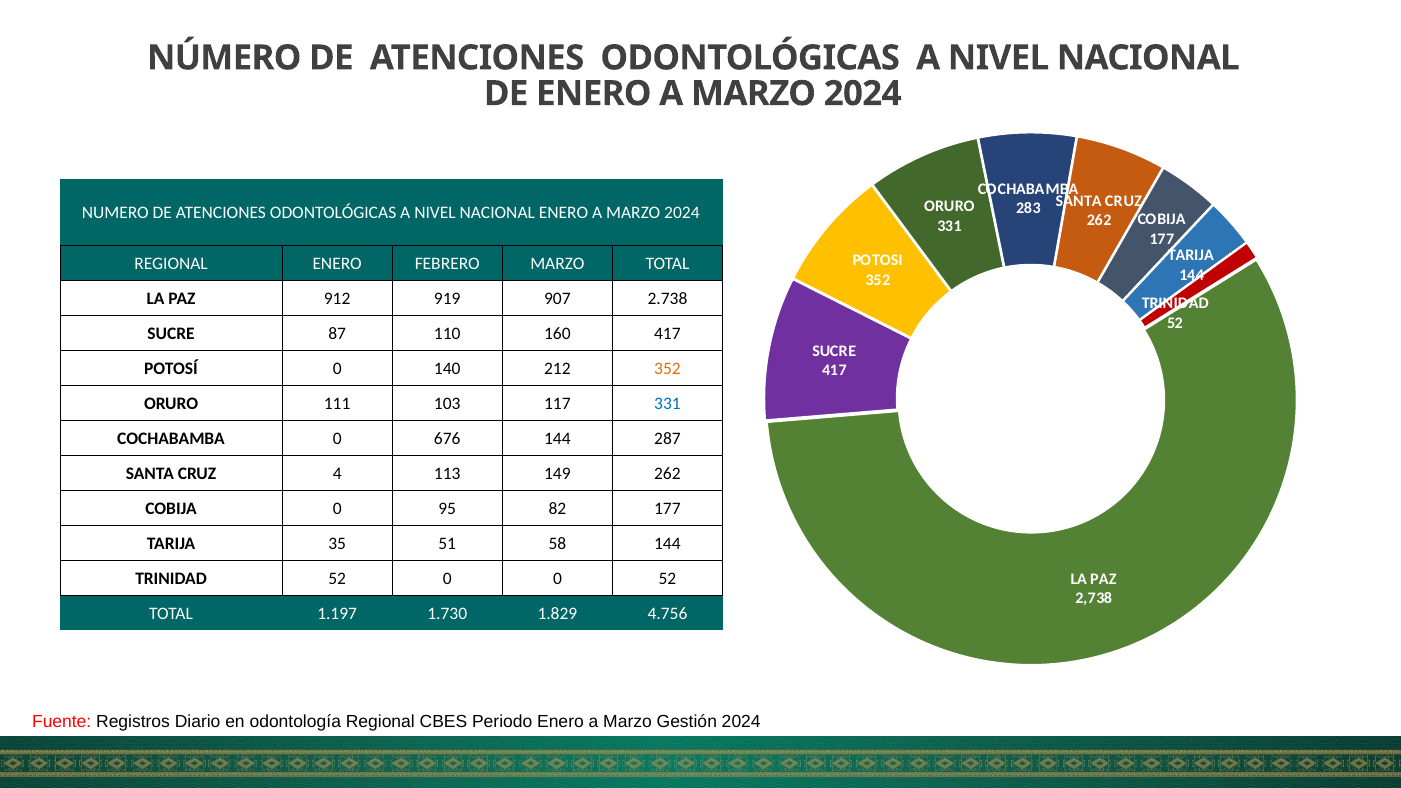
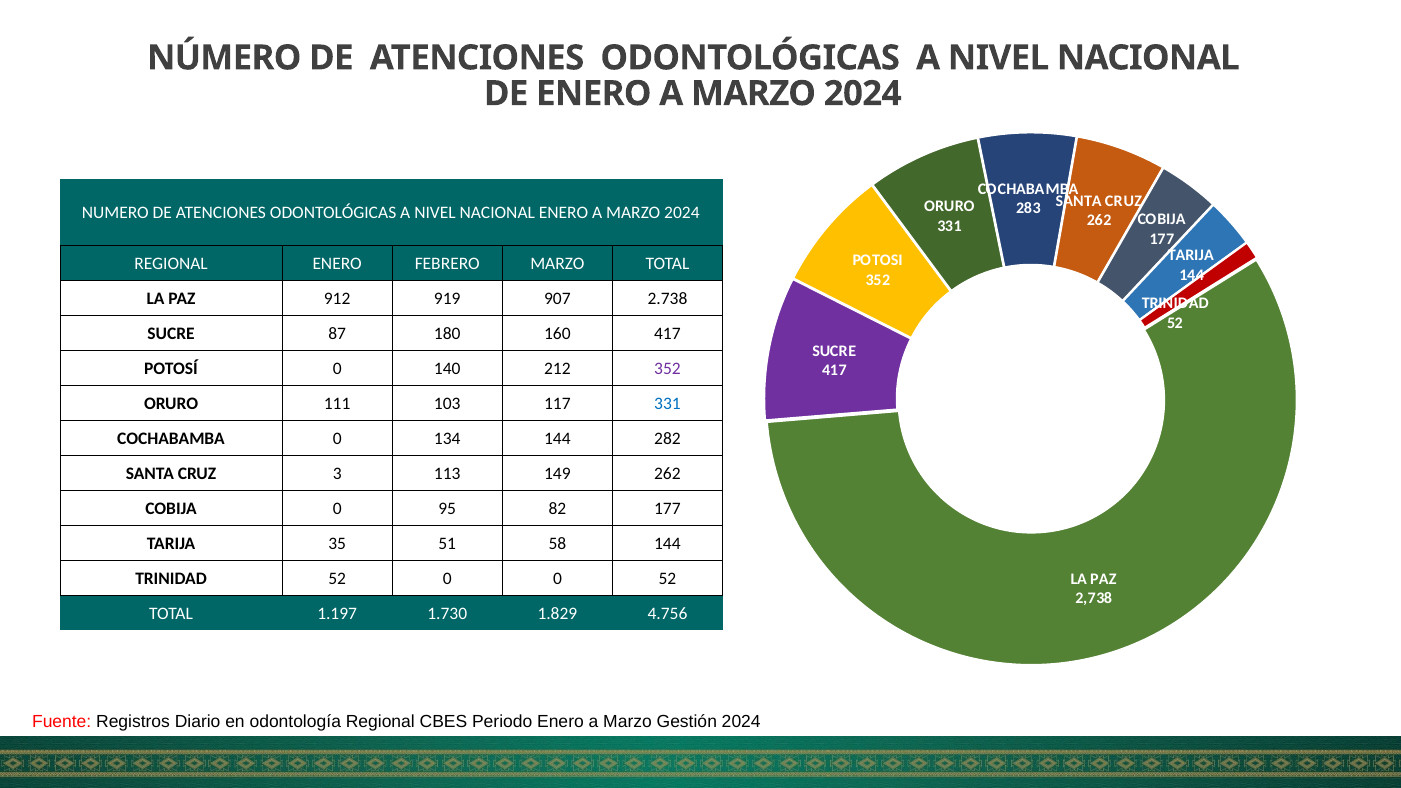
110: 110 -> 180 (447, 333)
352 colour: orange -> purple (668, 368)
676: 676 -> 134 (447, 438)
287: 287 -> 282 (668, 438)
4: 4 -> 3 (337, 473)
